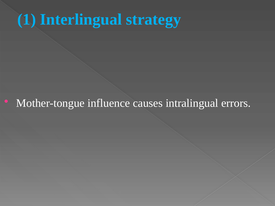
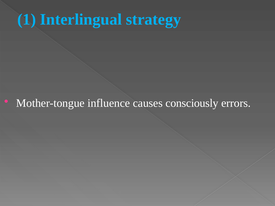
intralingual: intralingual -> consciously (192, 103)
